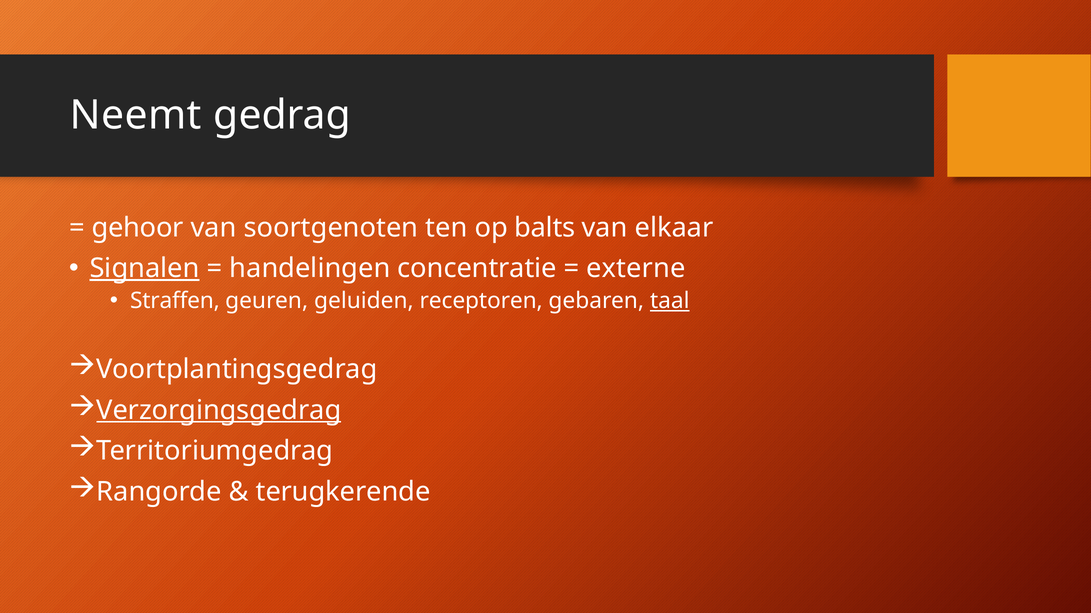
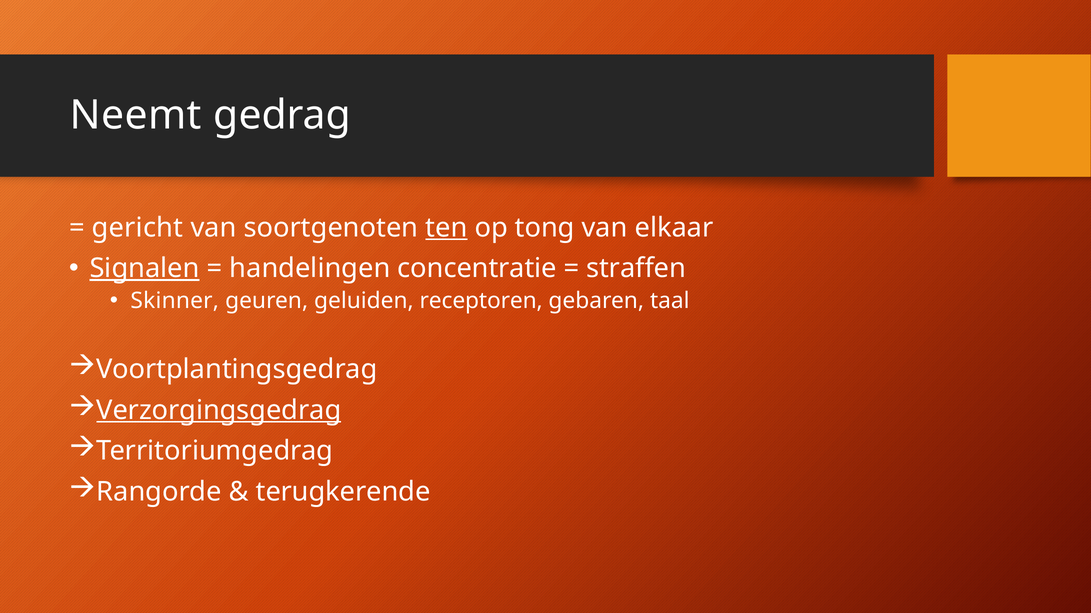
gehoor: gehoor -> gericht (137, 228)
ten underline: none -> present (446, 228)
balts: balts -> tong (545, 228)
externe: externe -> straffen (636, 269)
Straffen: Straffen -> Skinner (175, 301)
taal underline: present -> none (670, 301)
